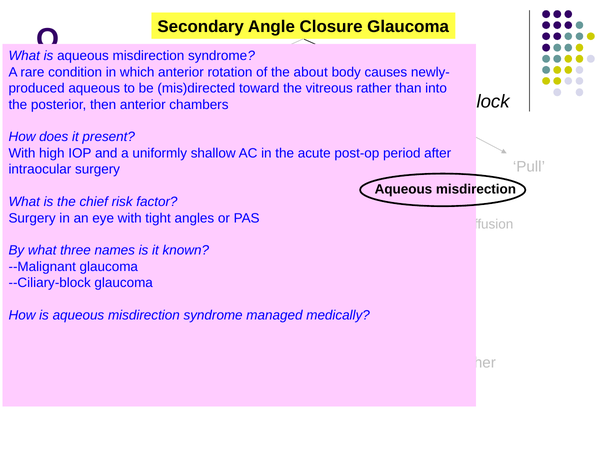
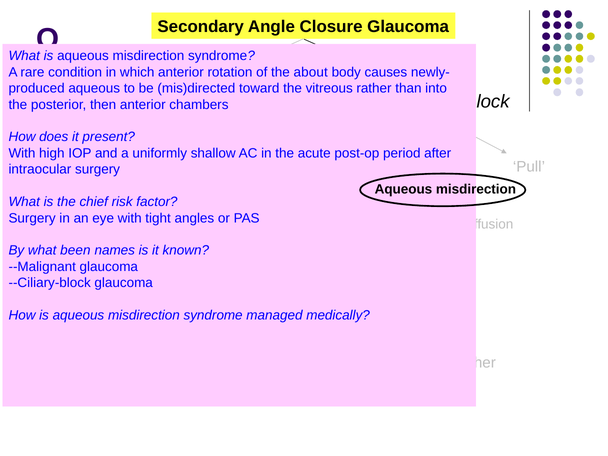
three: three -> been (75, 250)
